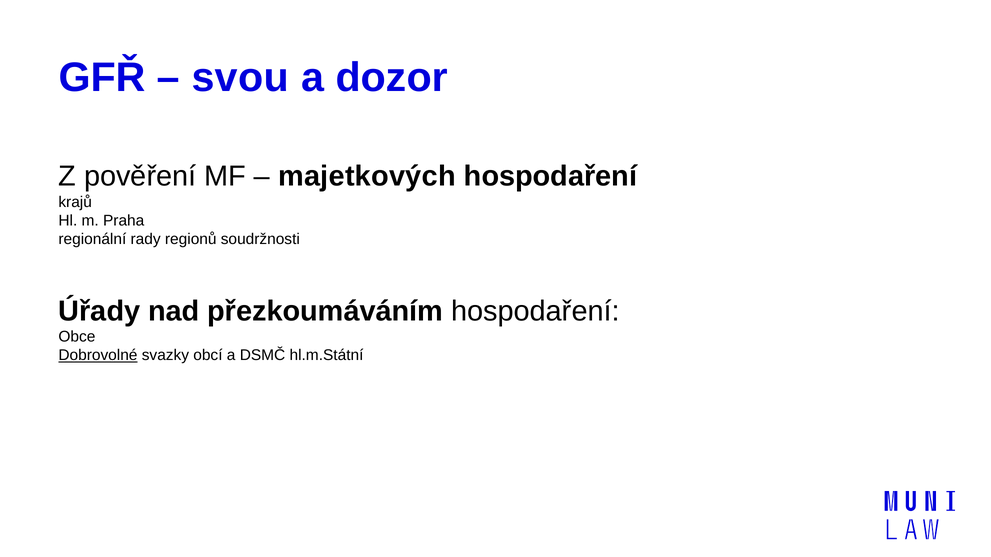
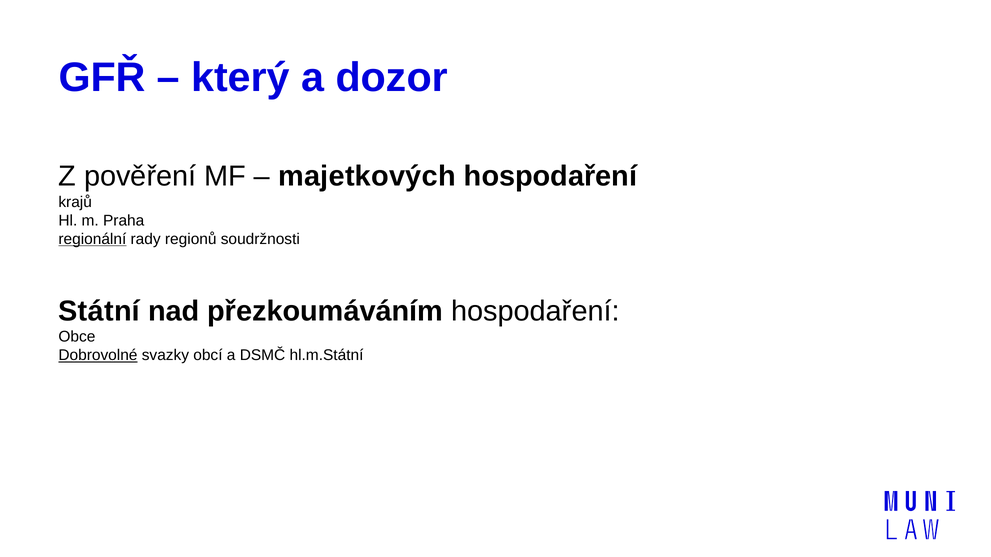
svou: svou -> který (241, 78)
regionální underline: none -> present (92, 239)
Úřady: Úřady -> Státní (99, 311)
